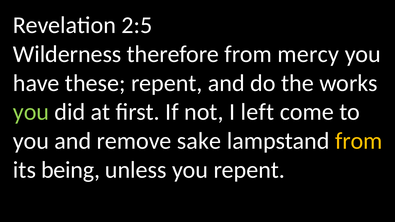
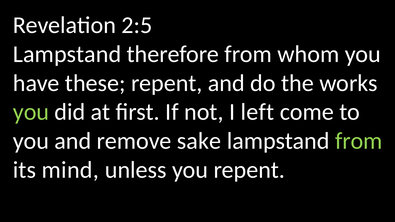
Wilderness: Wilderness -> Lampstand (67, 54)
mercy: mercy -> whom (308, 54)
from colour: yellow -> light green (359, 141)
being: being -> mind (70, 170)
